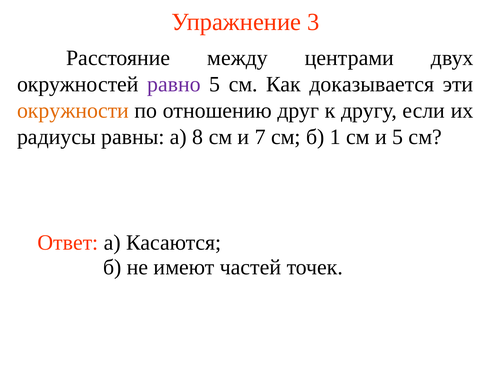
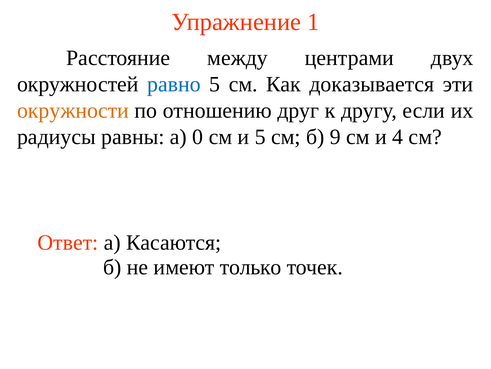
3: 3 -> 1 (313, 22)
равно colour: purple -> blue (174, 84)
8: 8 -> 0 (198, 137)
и 7: 7 -> 5 (260, 137)
1: 1 -> 9 (335, 137)
и 5: 5 -> 4 (398, 137)
частей: частей -> только (251, 267)
